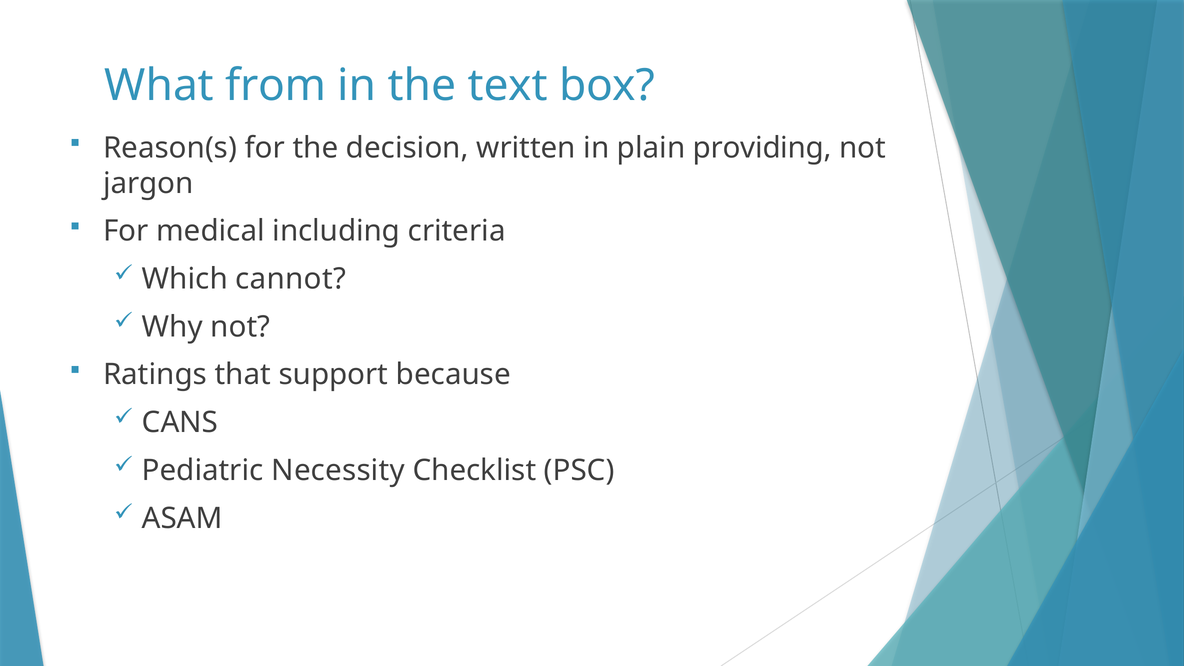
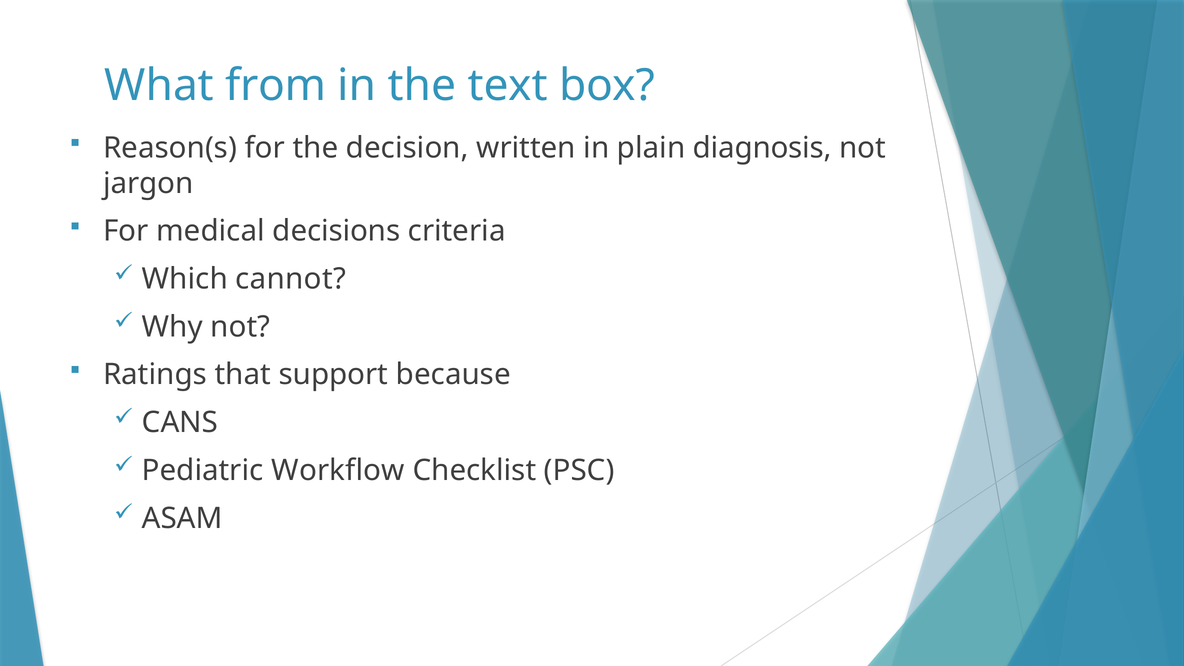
providing: providing -> diagnosis (762, 148)
including: including -> decisions (336, 231)
Necessity: Necessity -> Workflow (338, 470)
